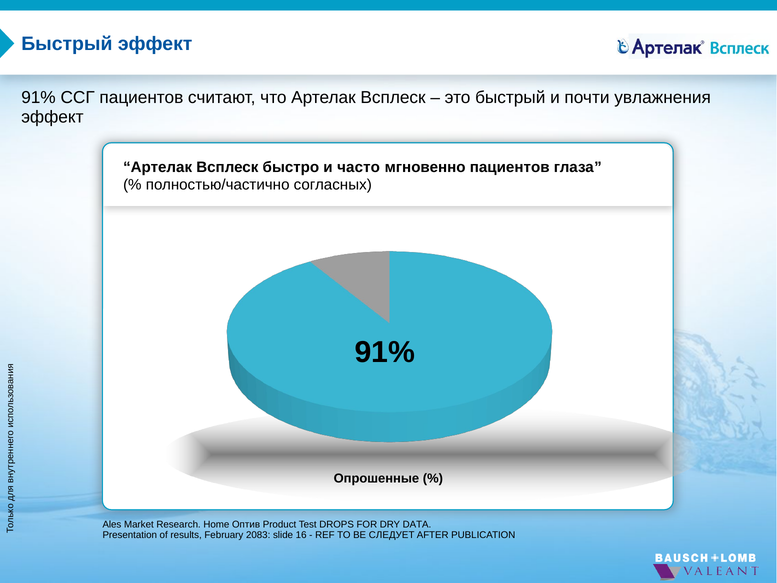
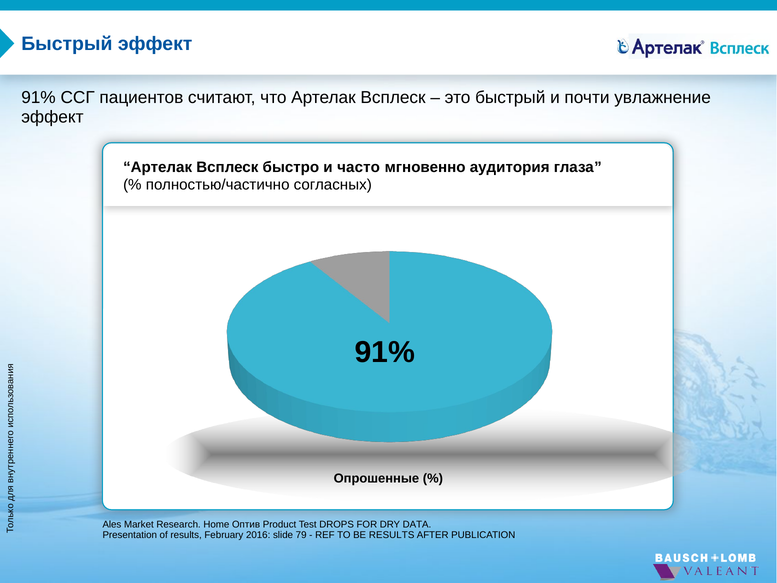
увлажнения: увлажнения -> увлажнение (663, 97)
мгновенно пациентов: пациентов -> аудитория (510, 167)
2083: 2083 -> 2016 (258, 535)
16: 16 -> 79 (301, 535)
BE СЛЕДУЕТ: СЛЕДУЕТ -> RESULTS (392, 535)
